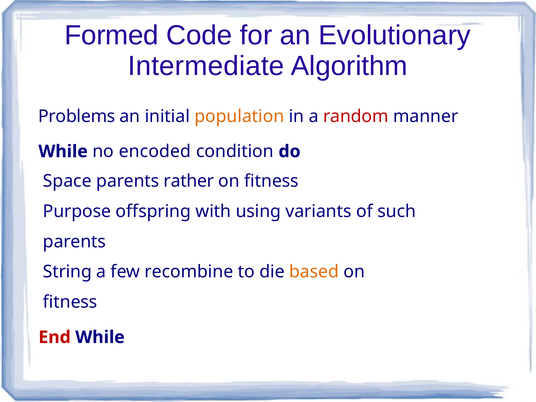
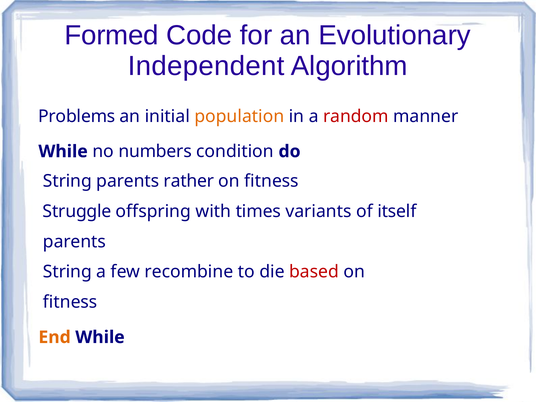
Intermediate: Intermediate -> Independent (206, 66)
encoded: encoded -> numbers (155, 151)
Space: Space -> String (67, 181)
Purpose: Purpose -> Struggle (77, 211)
using: using -> times (258, 211)
such: such -> itself (397, 211)
based colour: orange -> red (314, 272)
End colour: red -> orange (55, 337)
